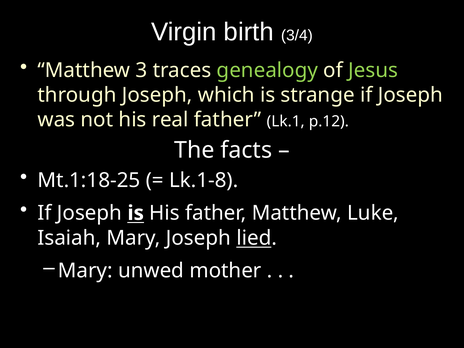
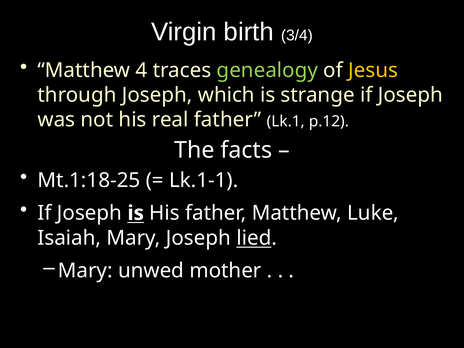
3: 3 -> 4 (141, 70)
Jesus colour: light green -> yellow (373, 70)
Lk.1-8: Lk.1-8 -> Lk.1-1 (204, 180)
